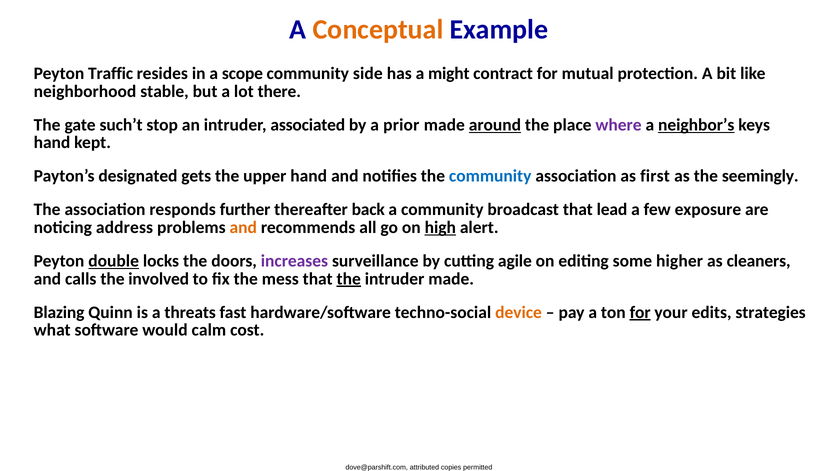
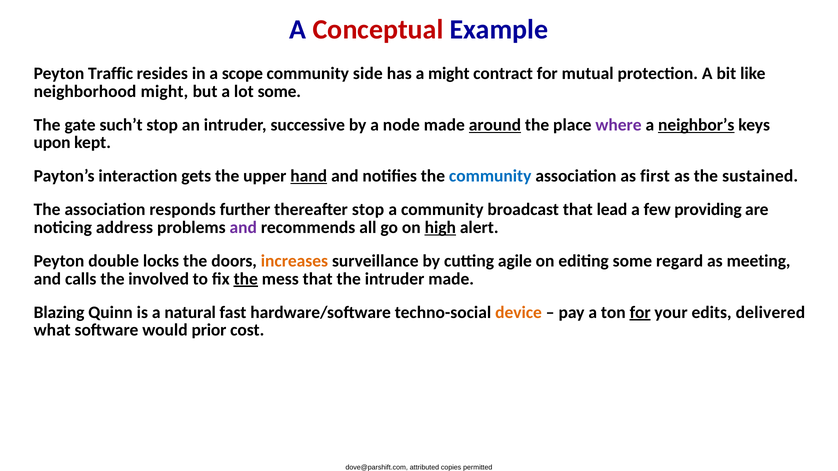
Conceptual colour: orange -> red (378, 29)
neighborhood stable: stable -> might (164, 91)
lot there: there -> some (279, 91)
associated: associated -> successive (308, 125)
prior: prior -> node (401, 125)
hand: hand -> upon (52, 143)
designated: designated -> interaction (138, 176)
hand underline: none -> present (309, 176)
seemingly: seemingly -> sustained (760, 176)
thereafter back: back -> stop (368, 210)
exposure: exposure -> providing (708, 210)
and colour: orange -> purple (243, 228)
double underline: present -> none (114, 261)
increases colour: purple -> orange (294, 261)
higher: higher -> regard (680, 261)
cleaners: cleaners -> meeting (759, 261)
the underline: none -> present (246, 279)
the underline: present -> none (349, 279)
threats: threats -> natural (190, 312)
strategies: strategies -> delivered (770, 312)
calm: calm -> prior (209, 330)
